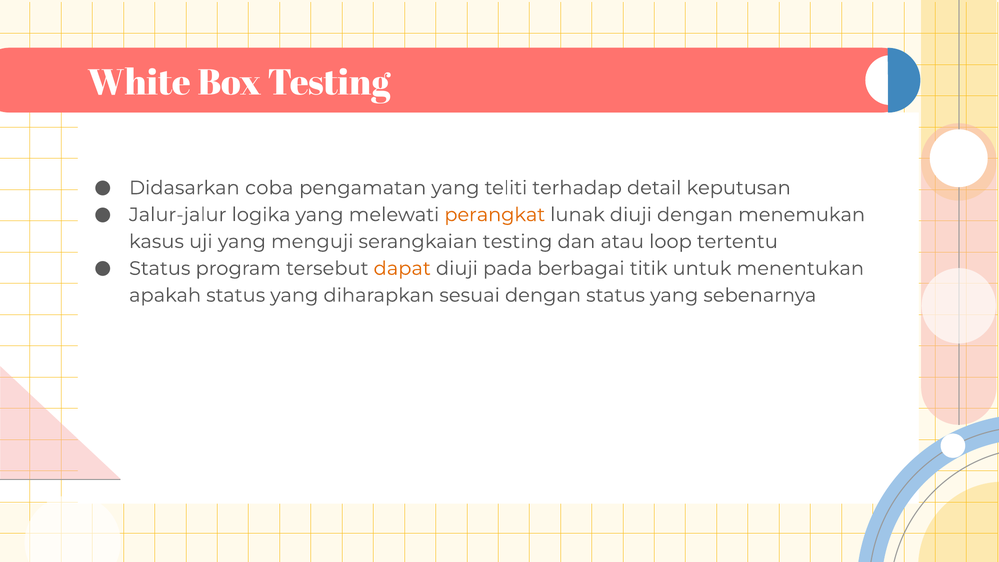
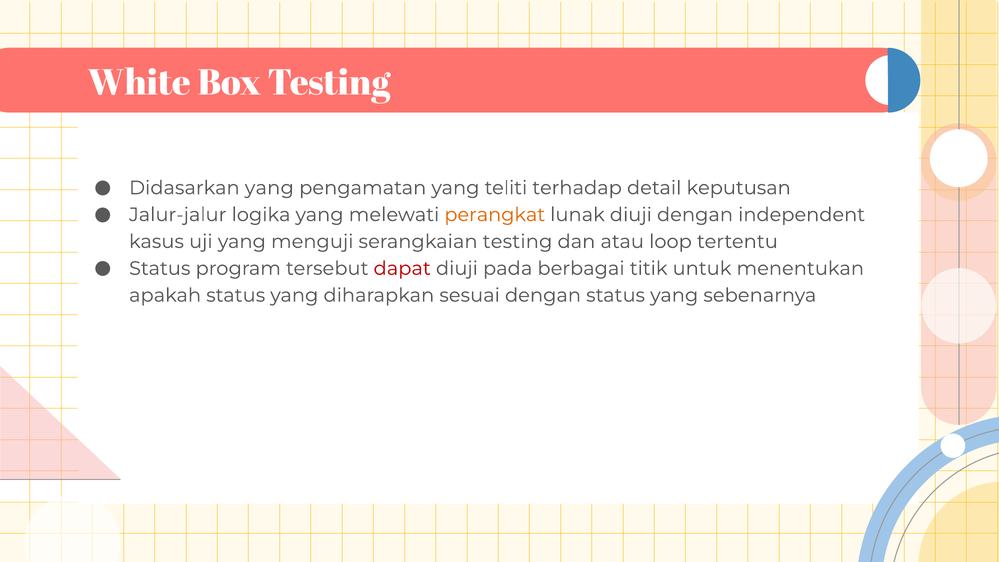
Didasarkan coba: coba -> yang (269, 188)
menemukan: menemukan -> independent (802, 215)
dapat colour: orange -> red (402, 268)
